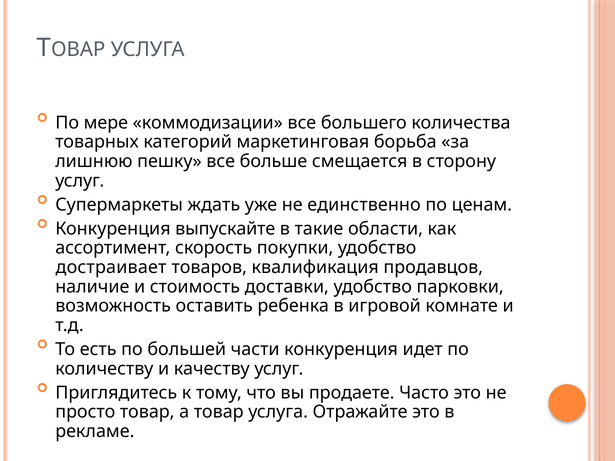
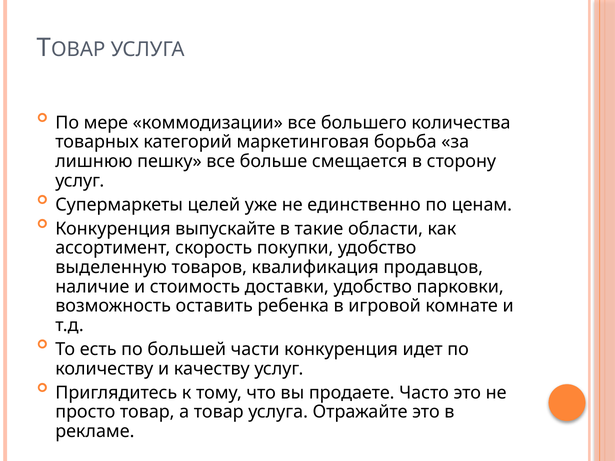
ждать: ждать -> целей (214, 205)
достраивает: достраивает -> выделенную (111, 267)
